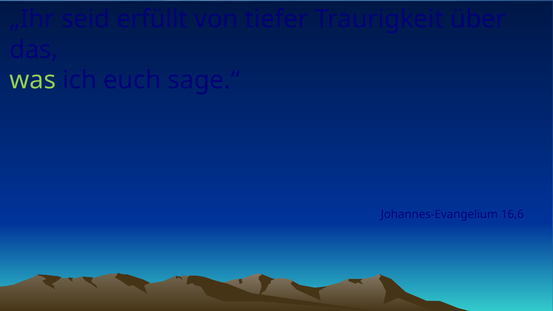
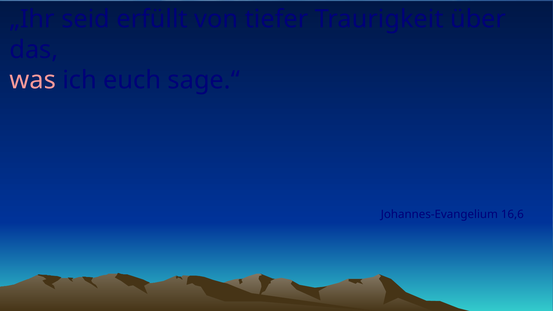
was colour: light green -> pink (33, 80)
